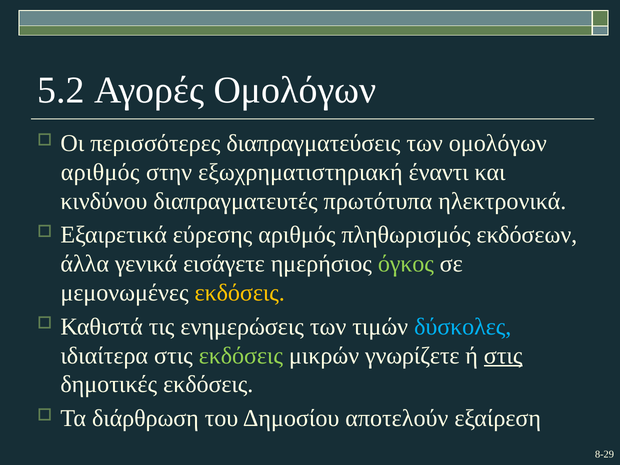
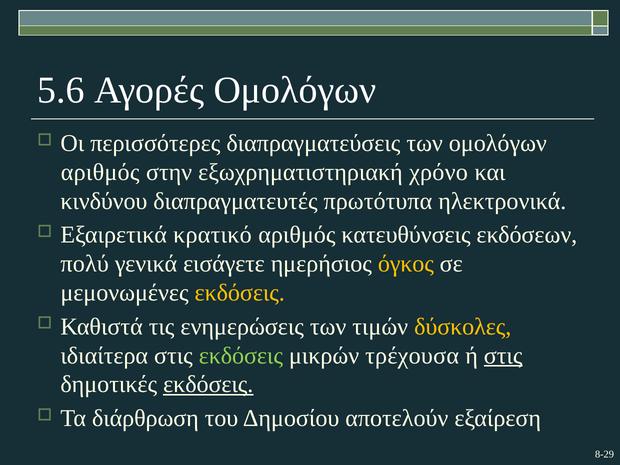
5.2: 5.2 -> 5.6 (61, 90)
έναντι: έναντι -> χρόνο (438, 172)
εύρεσης: εύρεσης -> κρατικό (212, 235)
πληθωρισμός: πληθωρισμός -> κατευθύνσεις (406, 235)
άλλα: άλλα -> πολύ (85, 264)
όγκος colour: light green -> yellow (406, 264)
δύσκολες colour: light blue -> yellow (463, 327)
γνωρίζετε: γνωρίζετε -> τρέχουσα (412, 356)
εκδόσεις underline: none -> present (208, 385)
